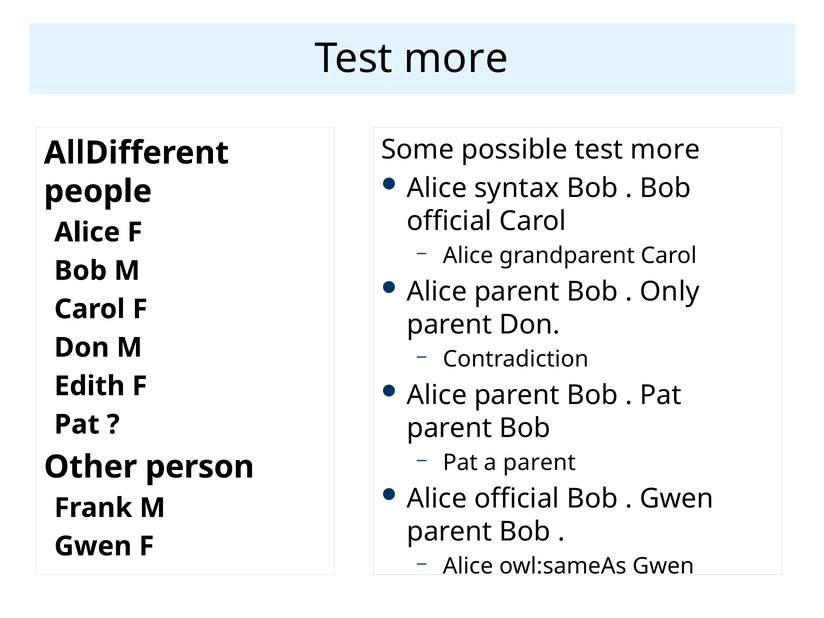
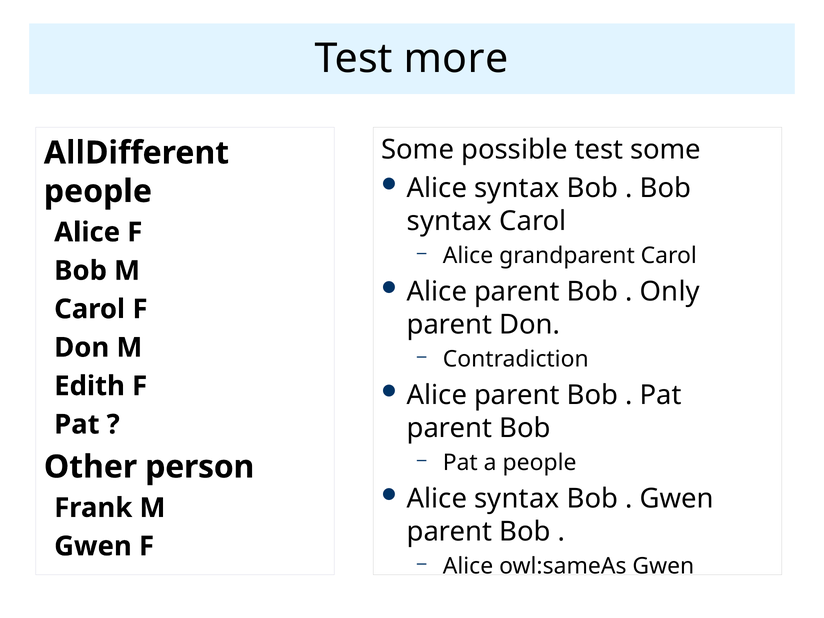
possible test more: more -> some (666, 150)
official: official -> syntax (449, 221)
a parent: parent -> people (540, 463)
official: official -> syntax (517, 499)
